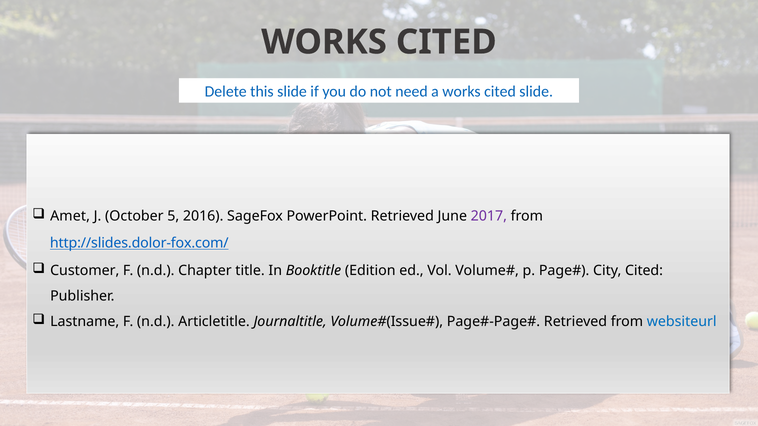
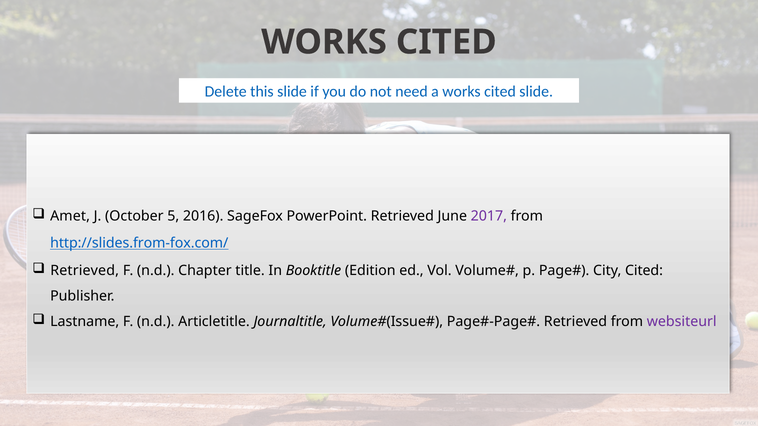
http://slides.dolor-fox.com/: http://slides.dolor-fox.com/ -> http://slides.from-fox.com/ (139, 243)
Customer: Customer -> Retrieved (85, 271)
websiteurl colour: blue -> purple (682, 322)
